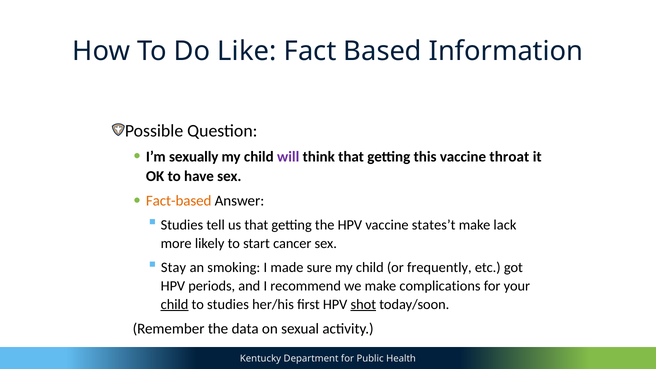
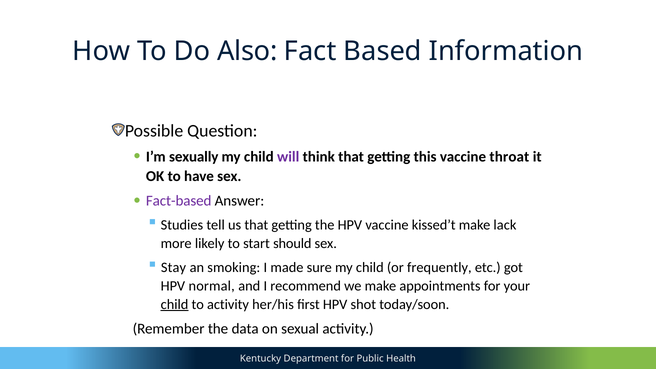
Like: Like -> Also (247, 51)
Fact-based colour: orange -> purple (179, 201)
states’t: states’t -> kissed’t (434, 225)
cancer: cancer -> should (292, 244)
periods: periods -> normal (212, 286)
complications: complications -> appointments (440, 286)
to studies: studies -> activity (228, 304)
shot underline: present -> none (363, 304)
